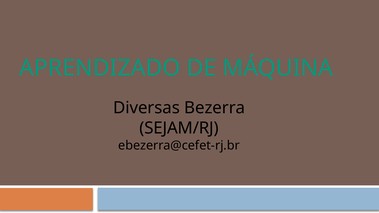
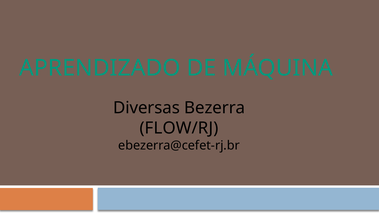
SEJAM/RJ: SEJAM/RJ -> FLOW/RJ (179, 128)
